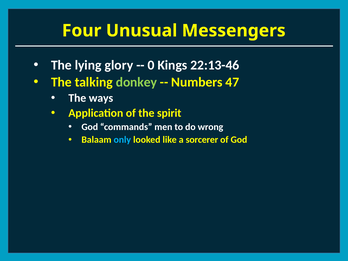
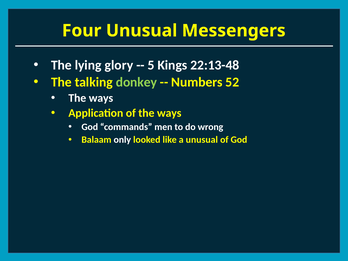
0: 0 -> 5 (151, 65)
22:13-46: 22:13-46 -> 22:13-48 (215, 65)
47: 47 -> 52 (232, 82)
of the spirit: spirit -> ways (169, 113)
only colour: light blue -> white (122, 140)
a sorcerer: sorcerer -> unusual (202, 140)
